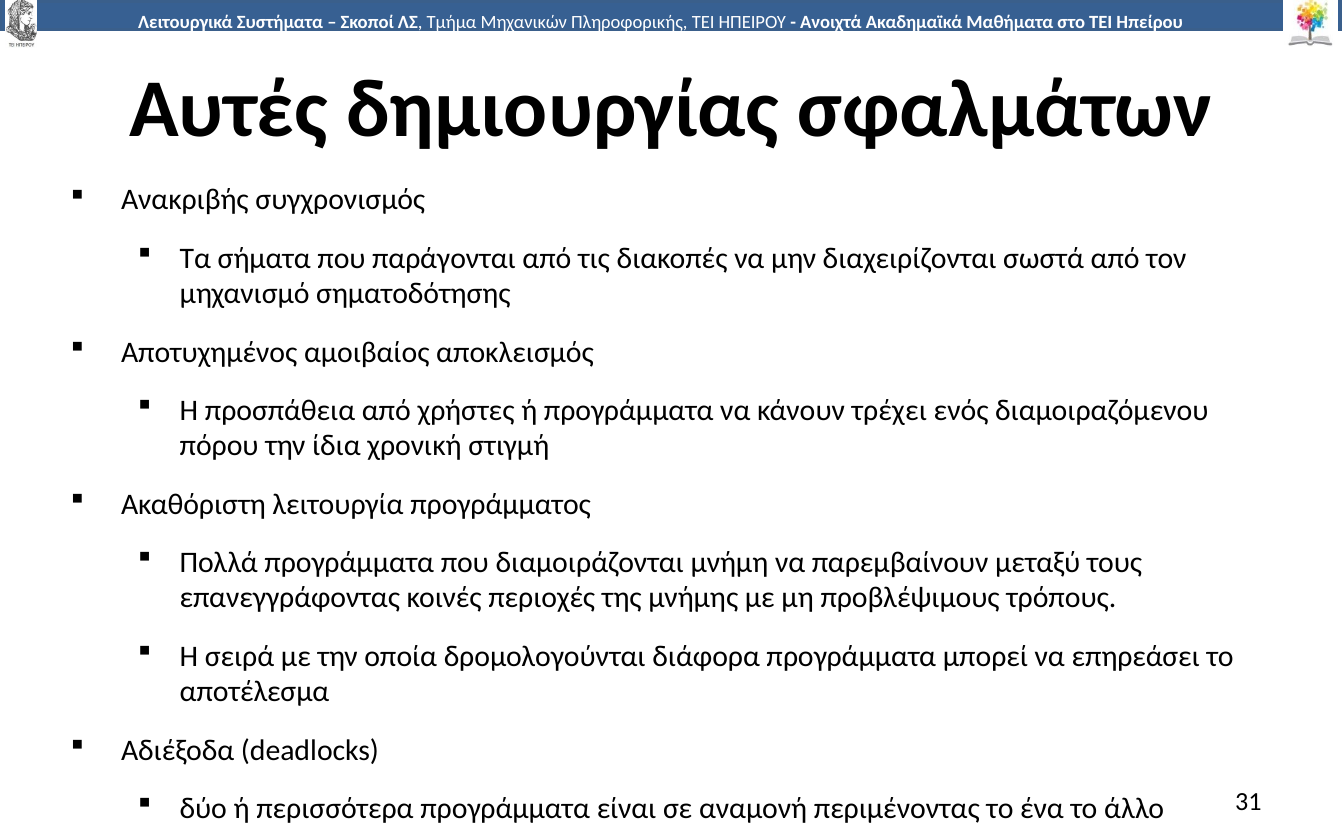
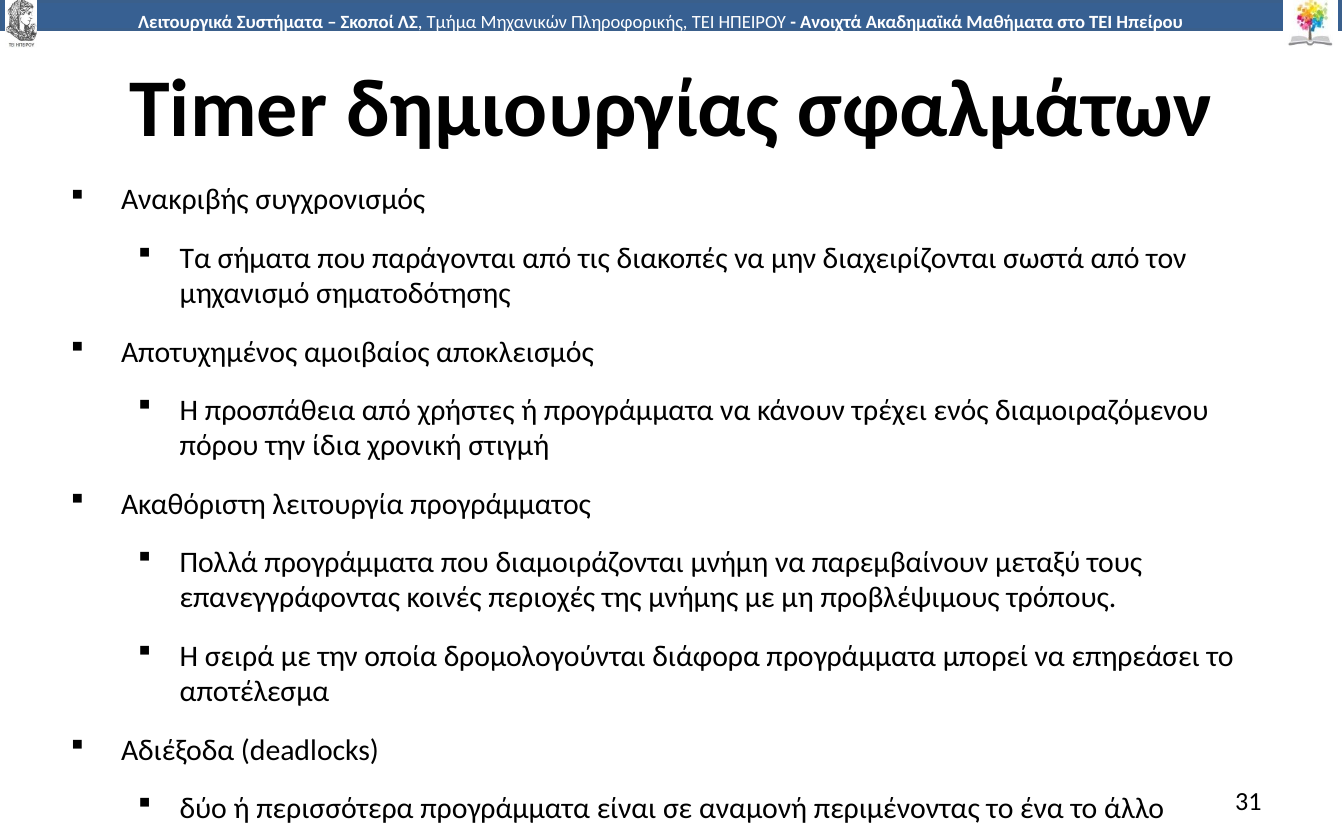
Αυτές: Αυτές -> Timer (228, 109)
